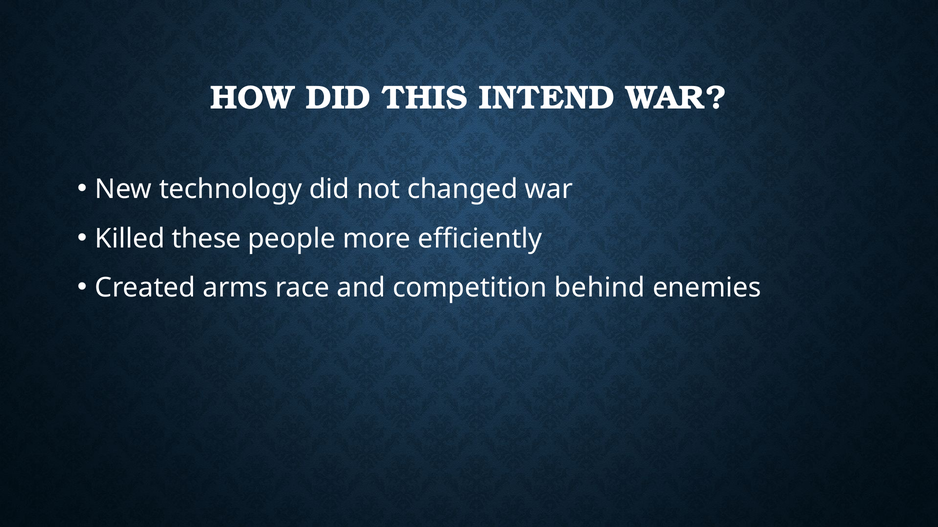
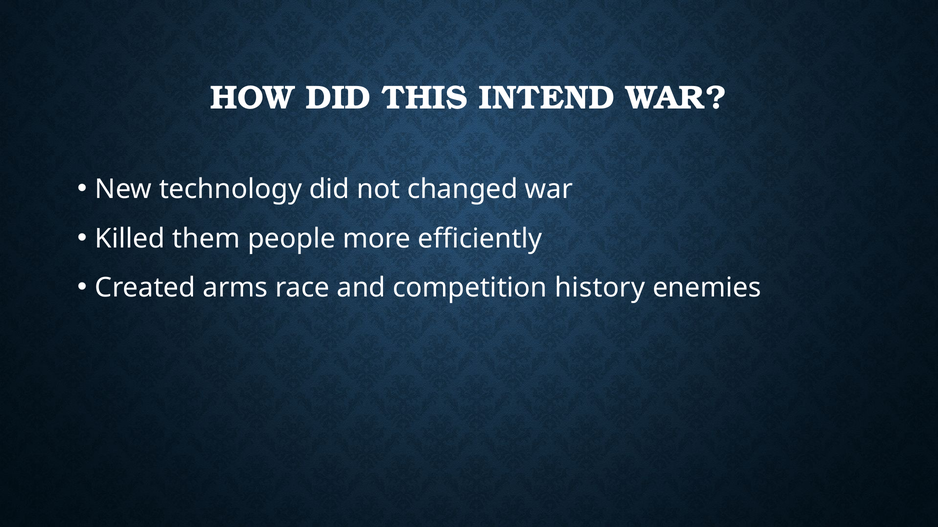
these: these -> them (206, 239)
behind: behind -> history (600, 288)
